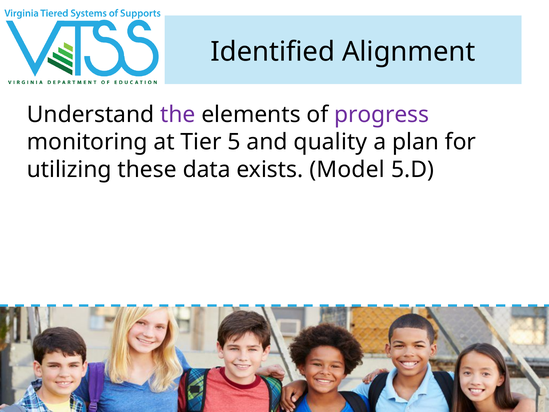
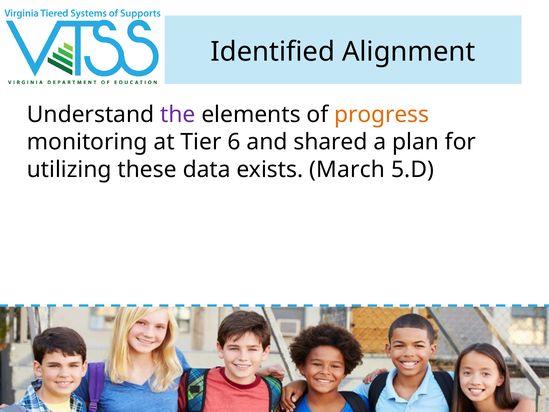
progress colour: purple -> orange (382, 114)
5: 5 -> 6 (234, 142)
quality: quality -> shared (330, 142)
Model: Model -> March (347, 169)
